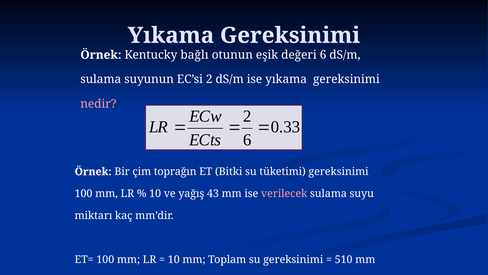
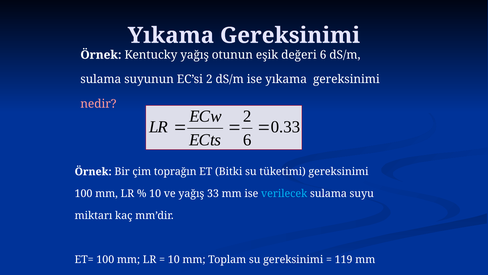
Kentucky bağlı: bağlı -> yağış (195, 55)
yağış 43: 43 -> 33 (213, 193)
verilecek colour: pink -> light blue (284, 193)
510: 510 -> 119 (344, 259)
